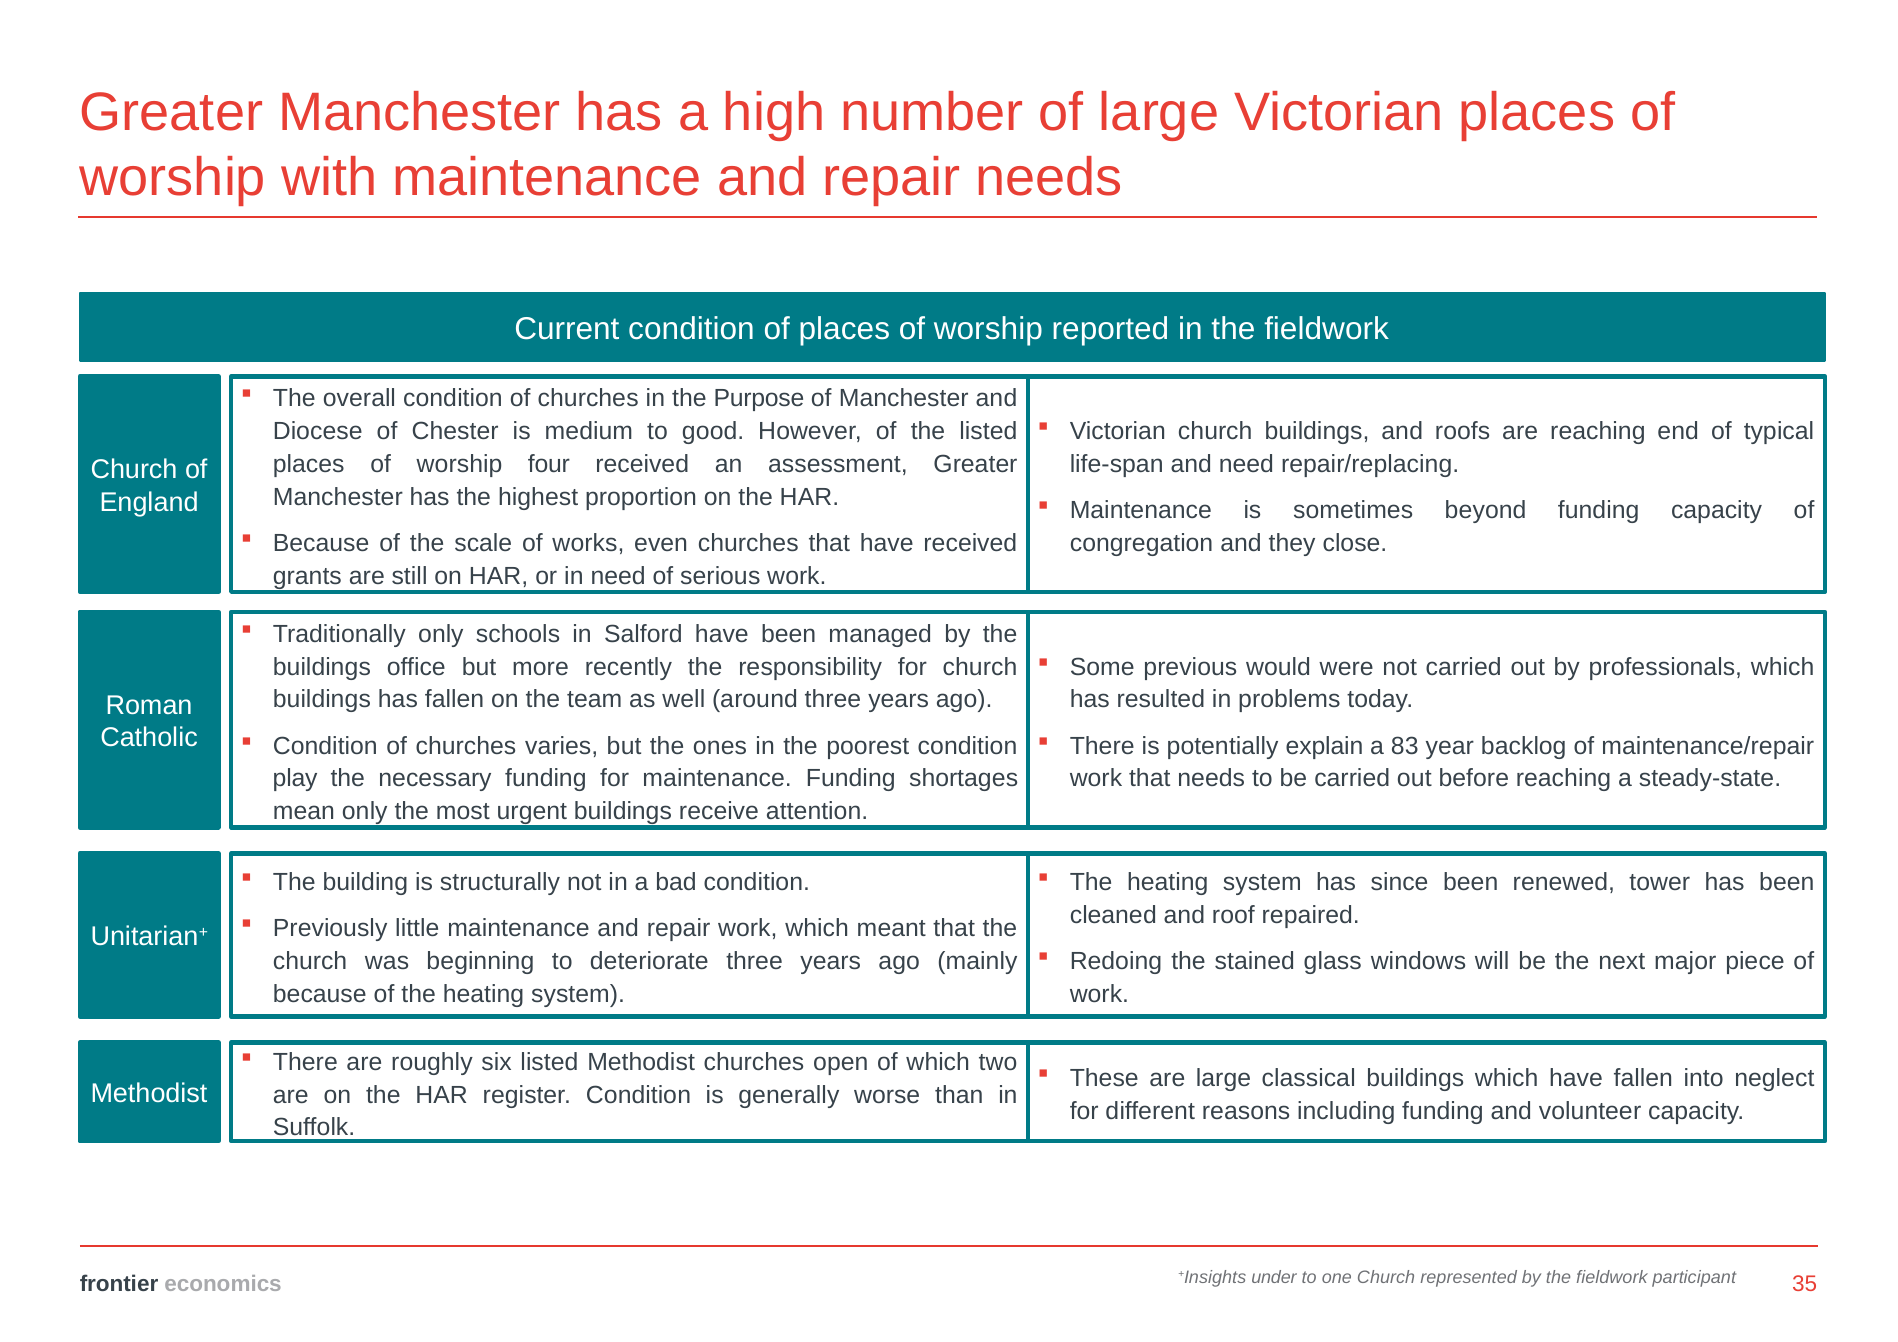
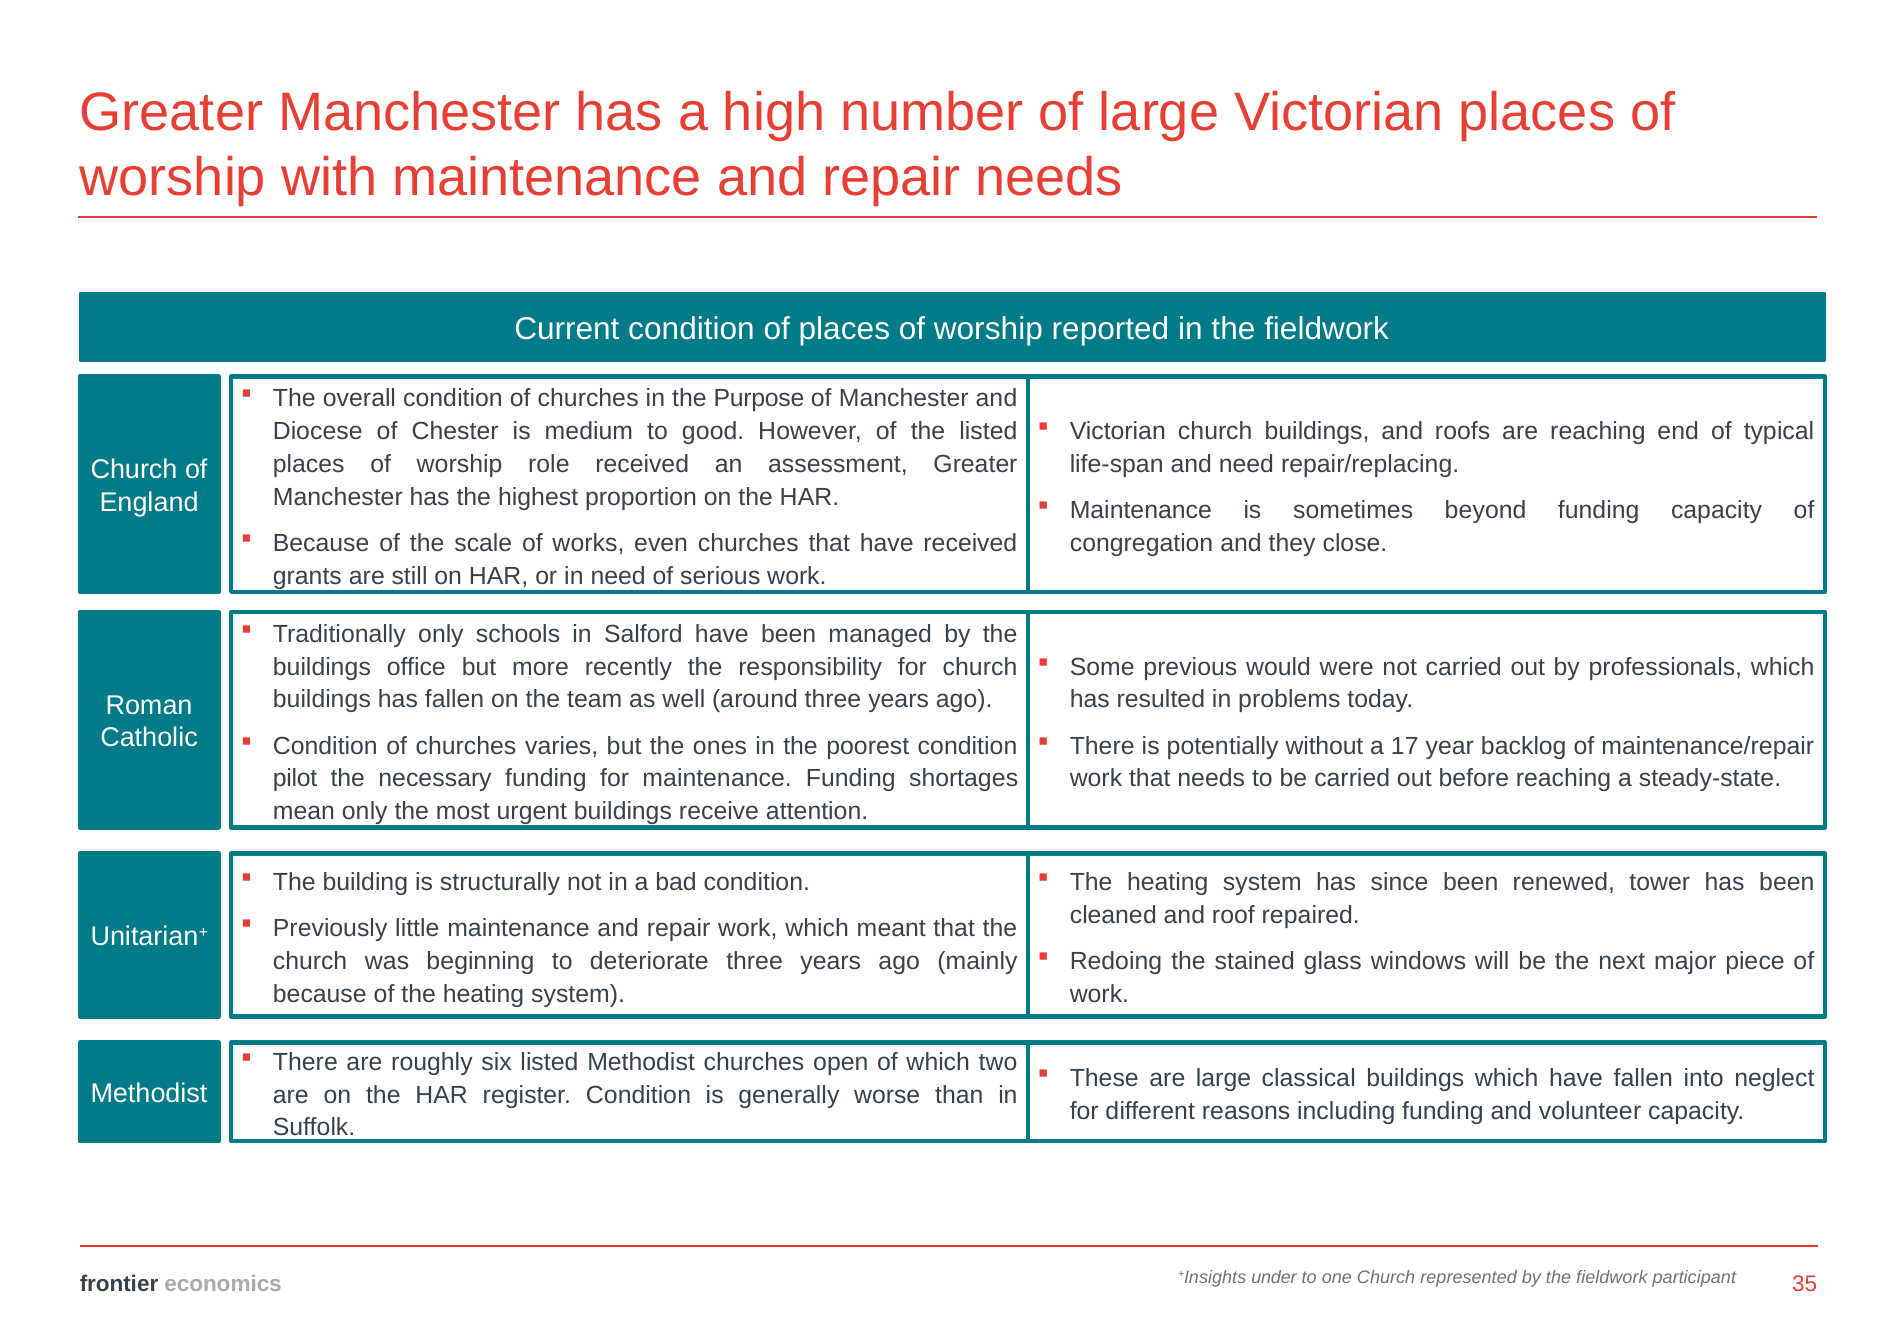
four: four -> role (549, 464)
explain: explain -> without (1324, 746)
83: 83 -> 17 (1405, 746)
play: play -> pilot (295, 779)
